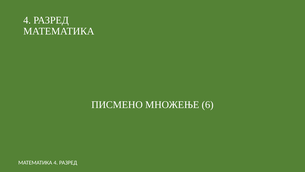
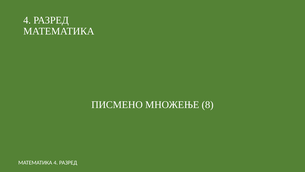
6: 6 -> 8 (208, 104)
